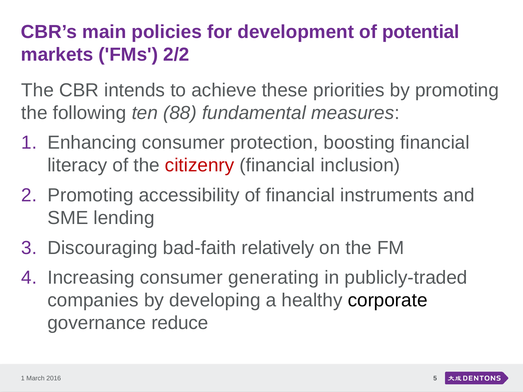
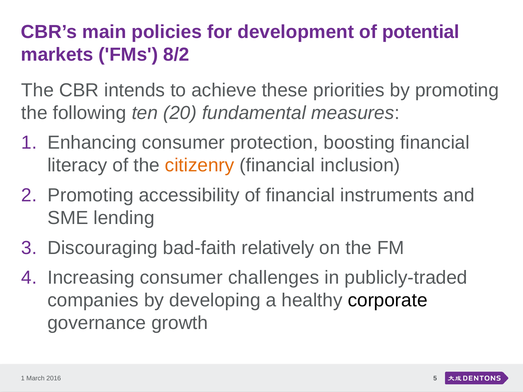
2/2: 2/2 -> 8/2 (176, 55)
88: 88 -> 20 (180, 113)
citizenry colour: red -> orange (200, 165)
generating: generating -> challenges (274, 278)
reduce: reduce -> growth (180, 323)
